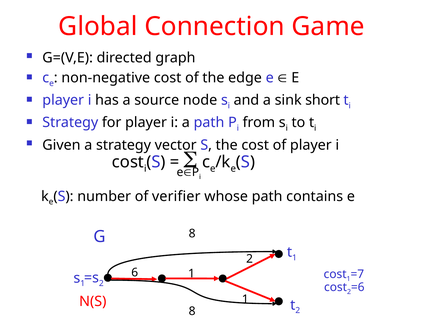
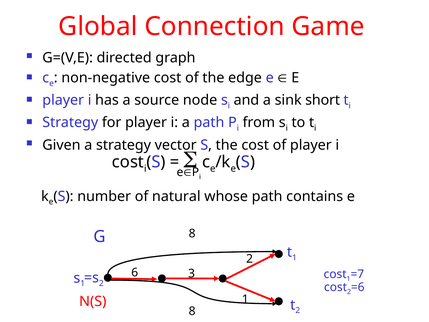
verifier: verifier -> natural (176, 196)
6 1: 1 -> 3 (192, 273)
